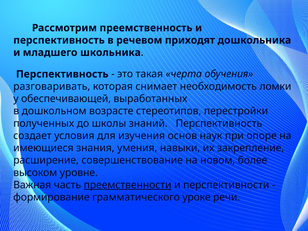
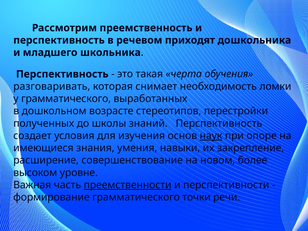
у обеспечивающей: обеспечивающей -> грамматического (66, 99)
наук underline: none -> present (211, 136)
уроке: уроке -> точки (197, 197)
